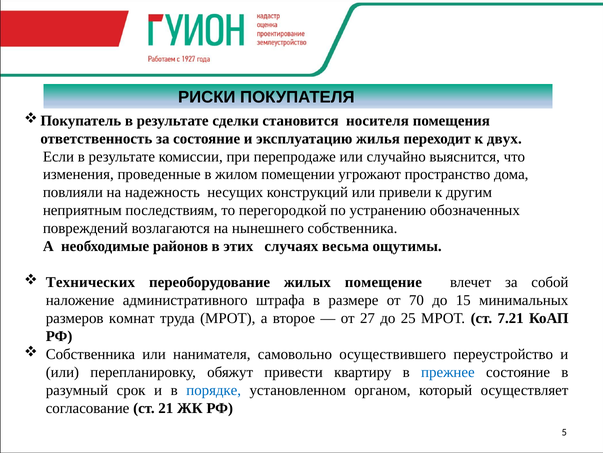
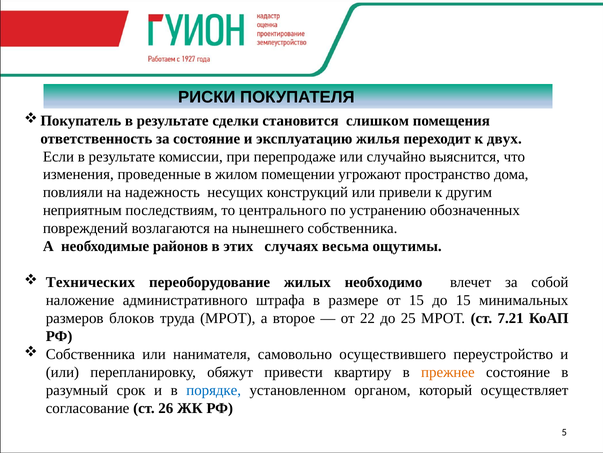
носителя: носителя -> слишком (377, 120)
перегородкой: перегородкой -> центрального (283, 210)
помещение: помещение -> необходимо (384, 282)
от 70: 70 -> 15 (416, 300)
комнат: комнат -> блоков (132, 318)
27: 27 -> 22 (367, 318)
прежнее colour: blue -> orange (448, 372)
21: 21 -> 26 (166, 407)
